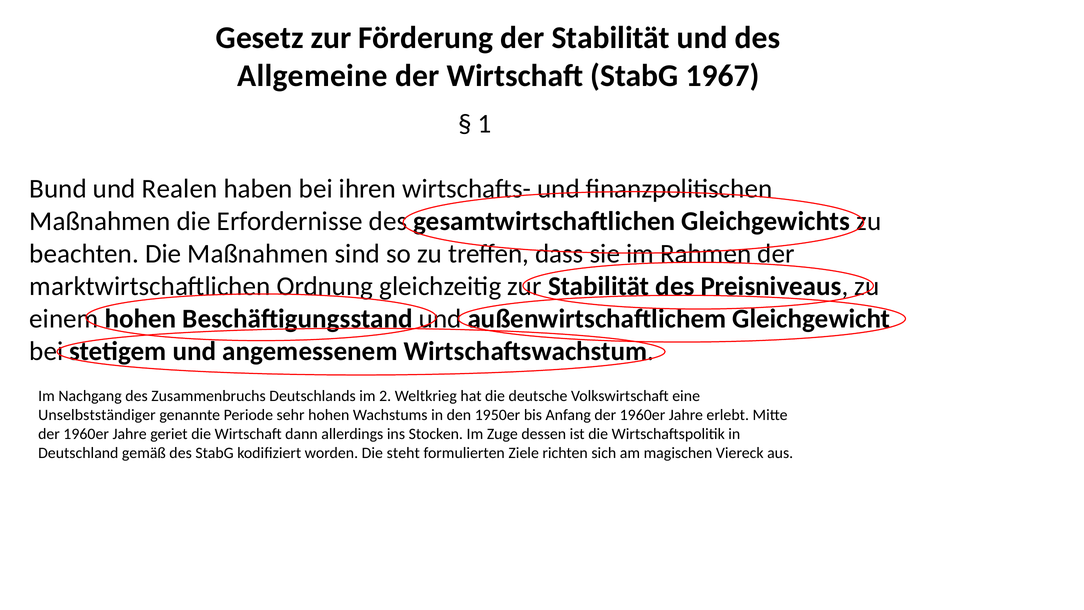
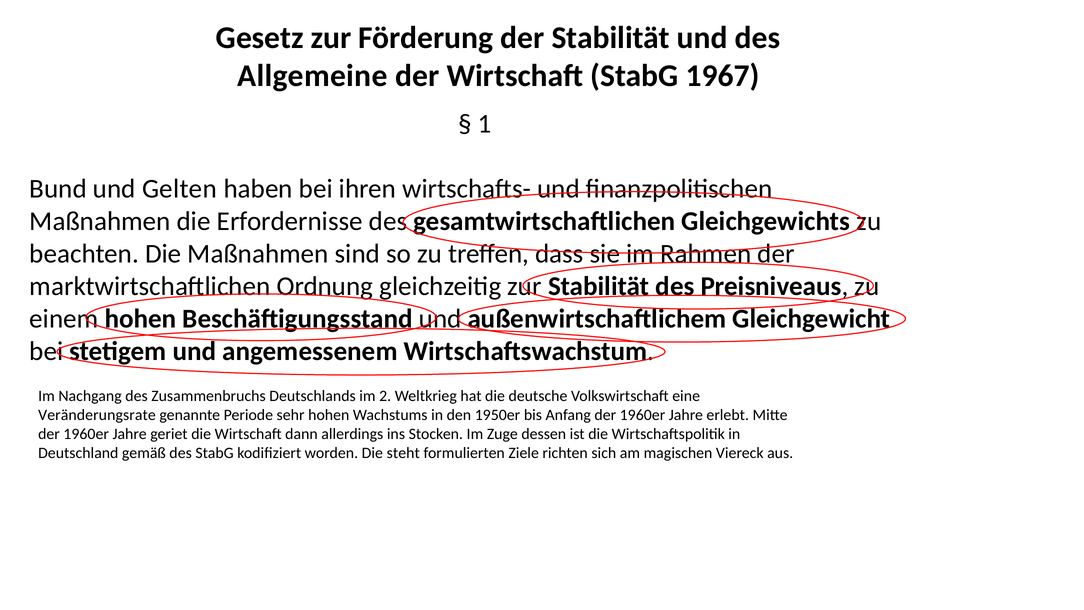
Realen: Realen -> Gelten (179, 189)
Unselbstständiger: Unselbstständiger -> Veränderungsrate (97, 415)
